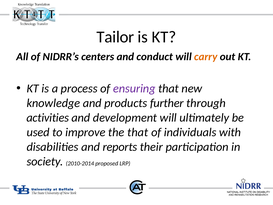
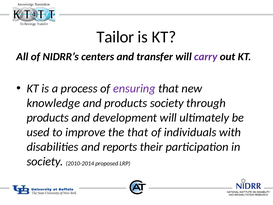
conduct: conduct -> transfer (155, 57)
carry colour: orange -> purple (206, 57)
products further: further -> society (167, 103)
activities: activities -> products (48, 117)
